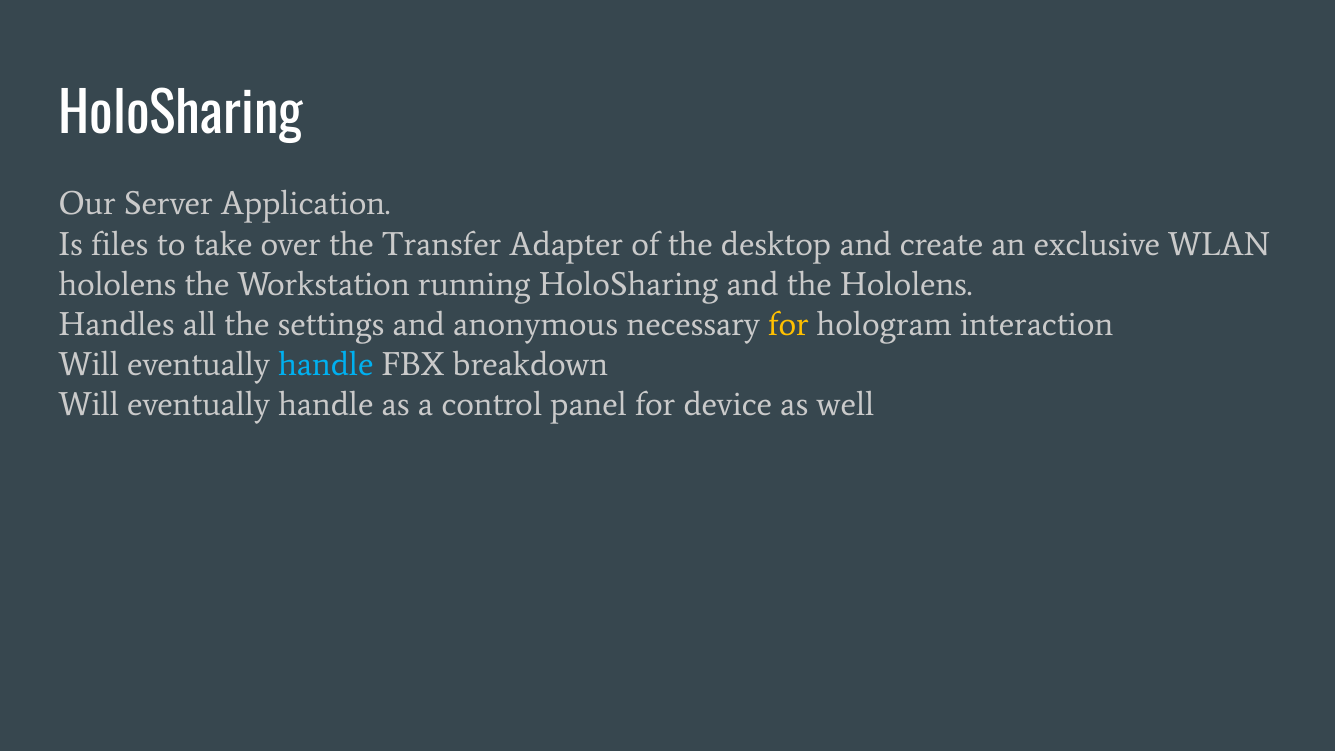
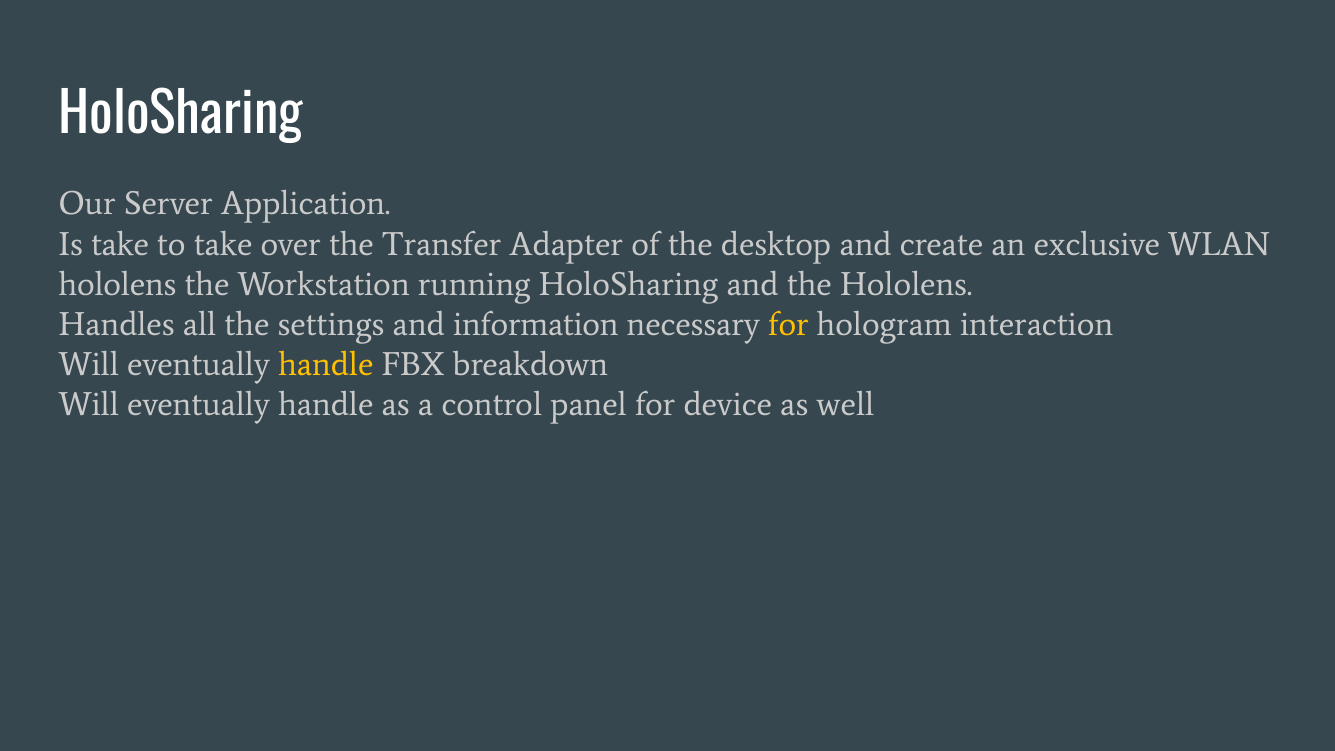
Is files: files -> take (120, 244)
anonymous: anonymous -> information (536, 324)
handle colour: light blue -> yellow (326, 364)
